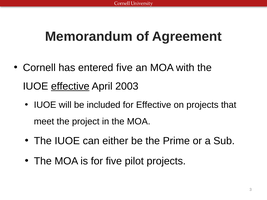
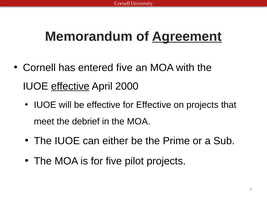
Agreement underline: none -> present (187, 37)
2003: 2003 -> 2000 (127, 86)
be included: included -> effective (104, 105)
project: project -> debrief (86, 122)
